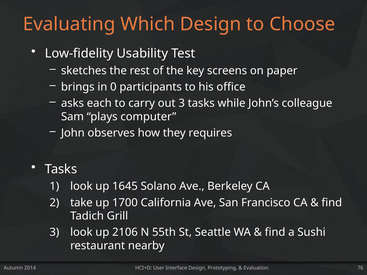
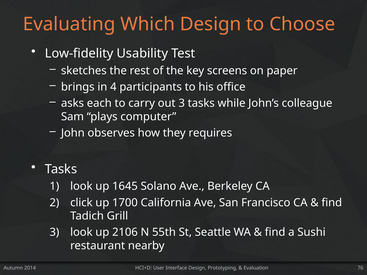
0: 0 -> 4 (113, 87)
take: take -> click (81, 203)
